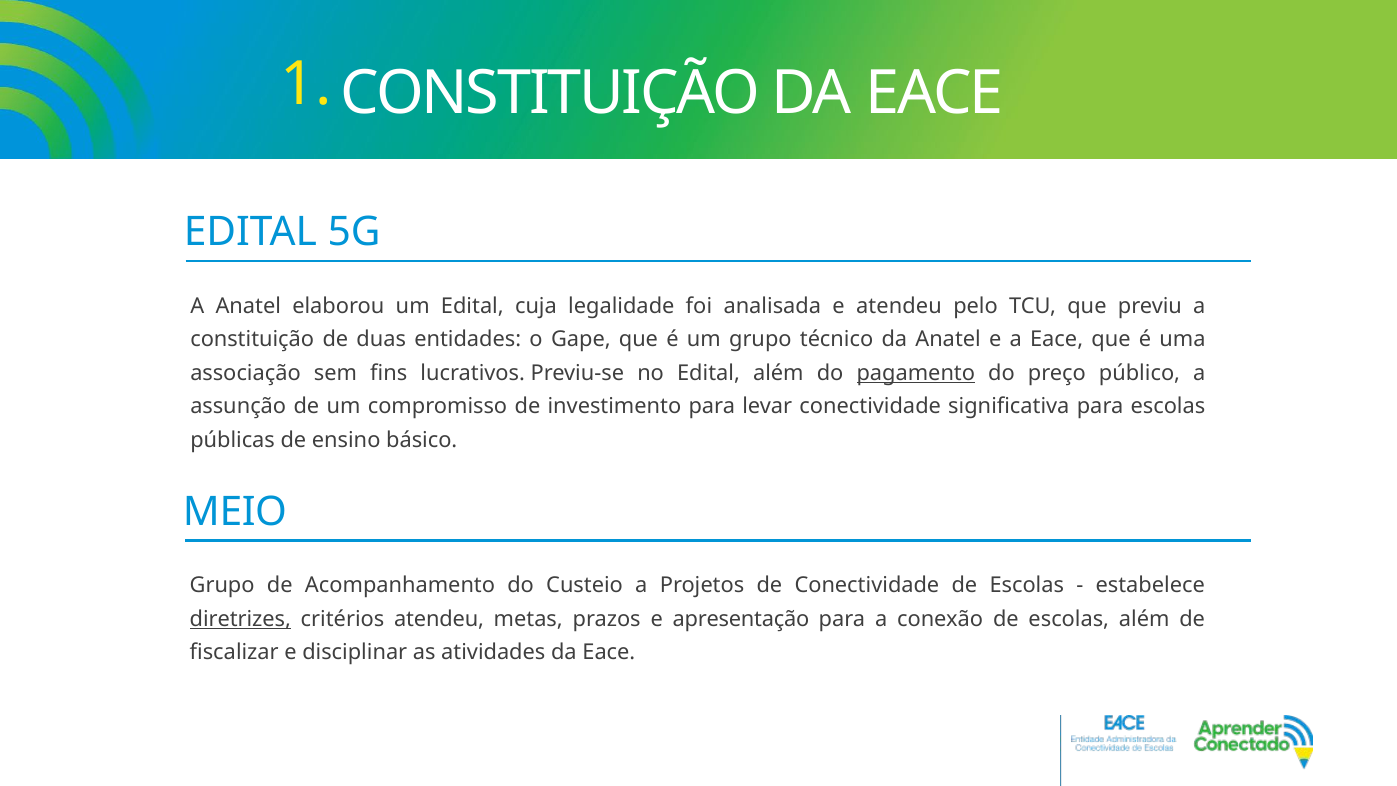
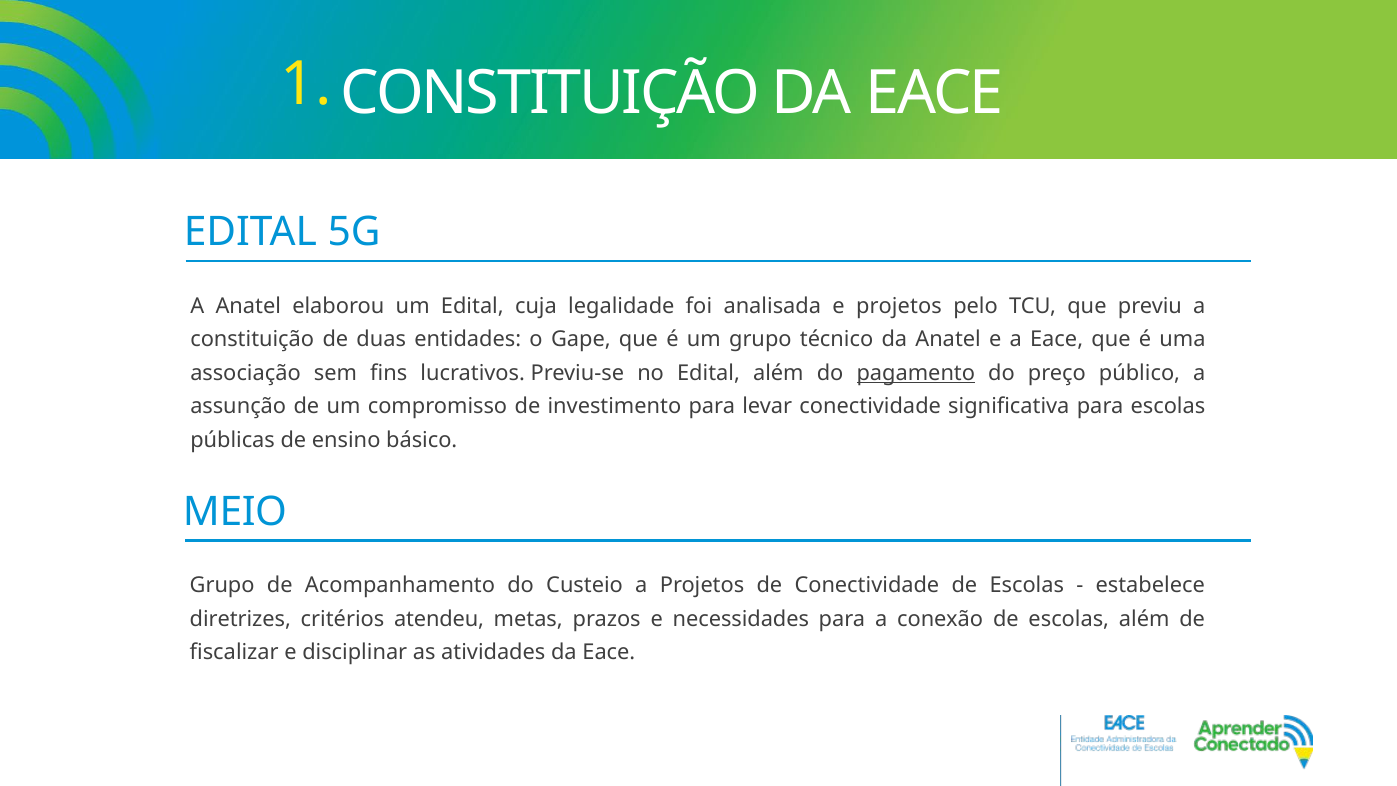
e atendeu: atendeu -> projetos (899, 306)
diretrizes underline: present -> none (240, 619)
apresentação: apresentação -> necessidades (741, 619)
